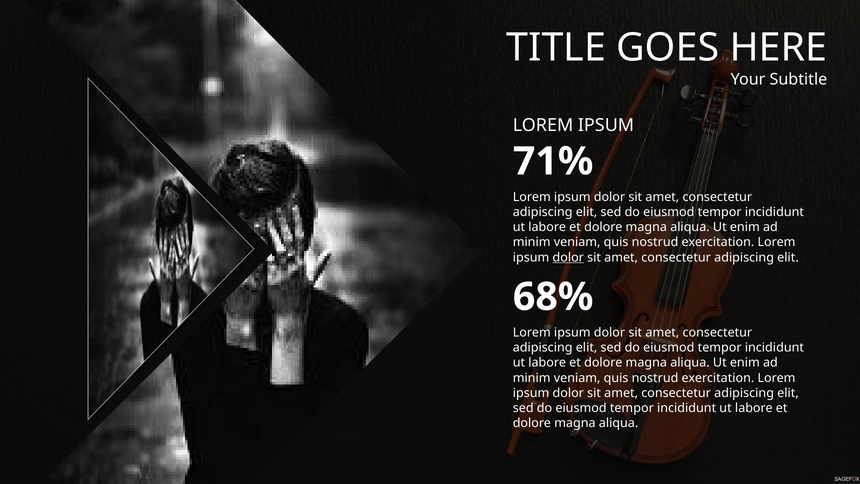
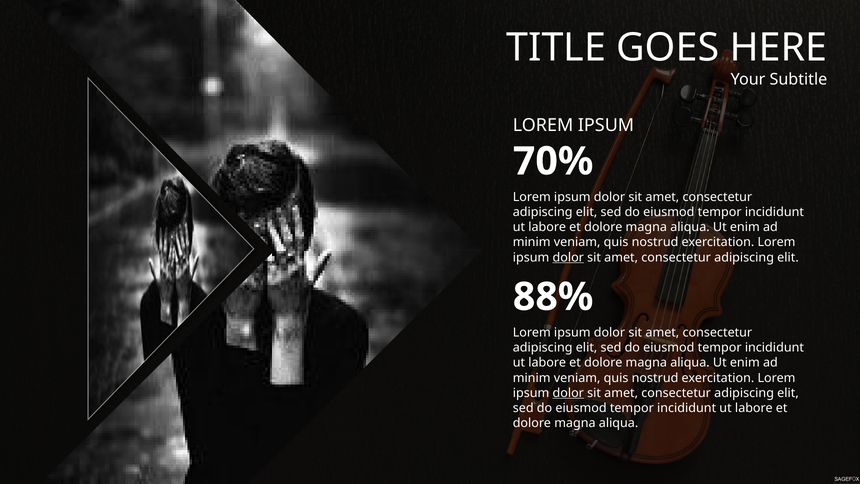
71%: 71% -> 70% (553, 161)
68%: 68% -> 88% (553, 297)
dolor underline: none -> present (568, 393)
